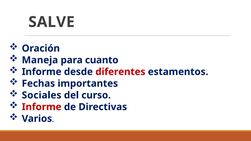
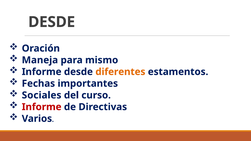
SALVE: SALVE -> DESDE (52, 22)
cuanto: cuanto -> mismo (102, 60)
diferentes colour: red -> orange (120, 72)
